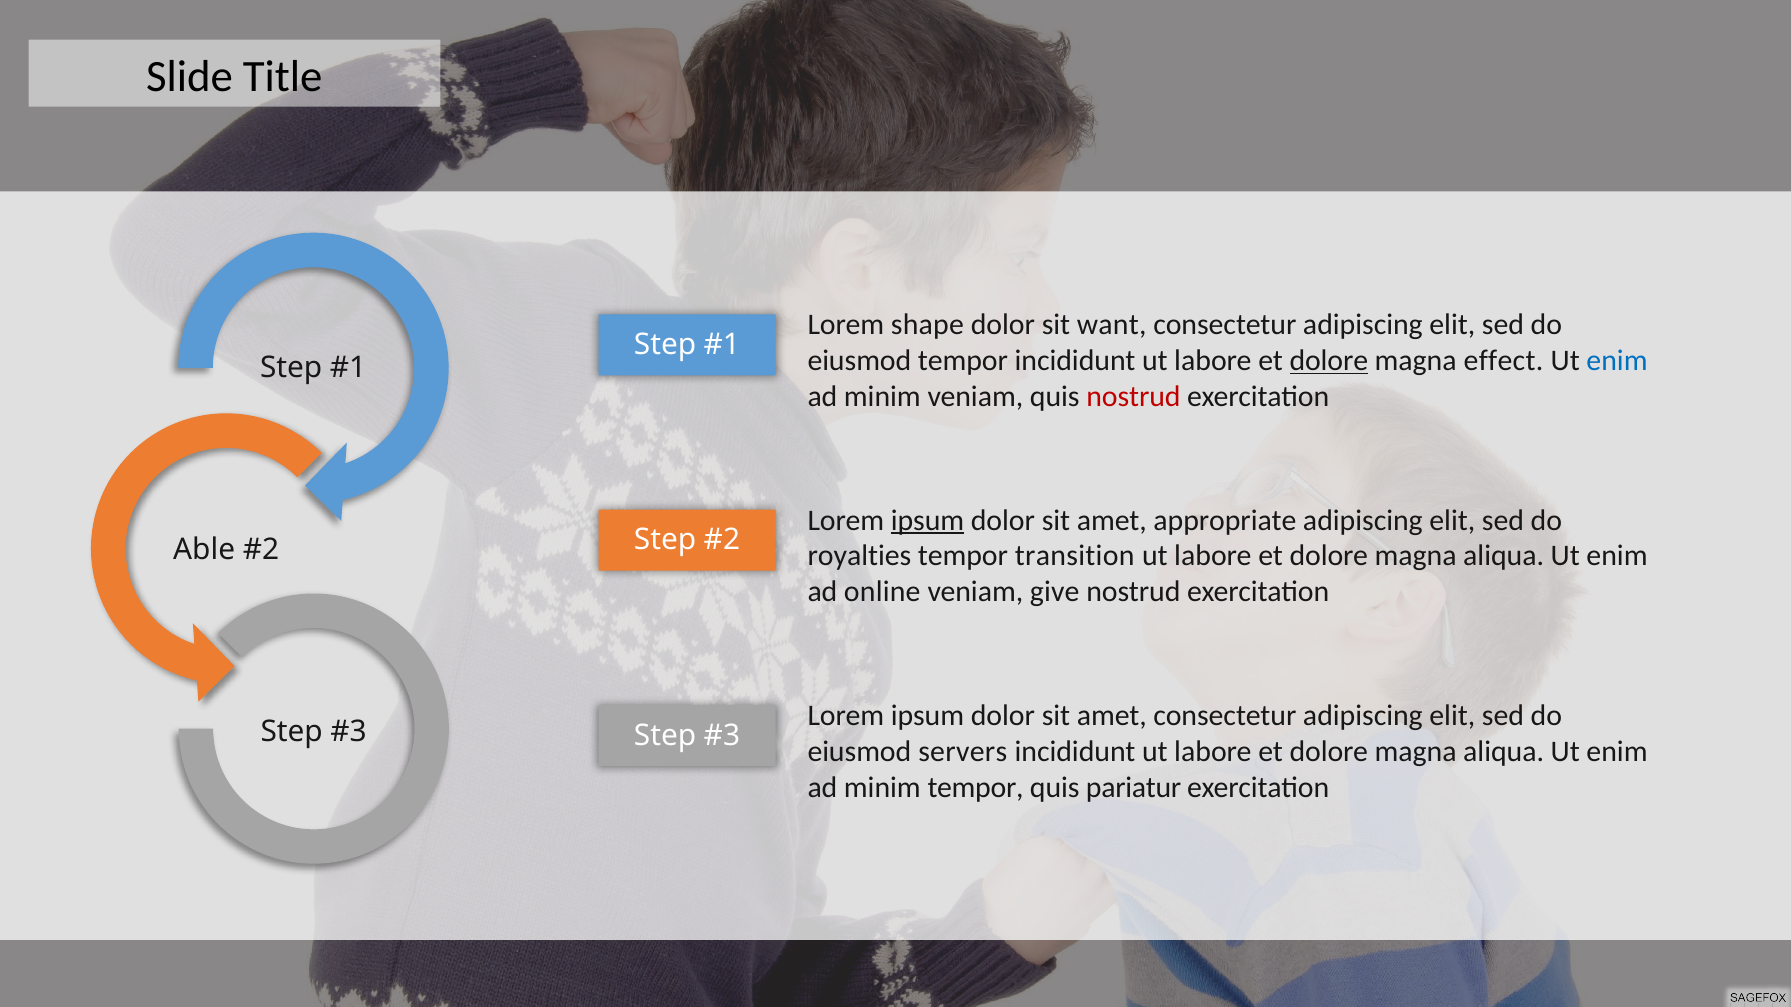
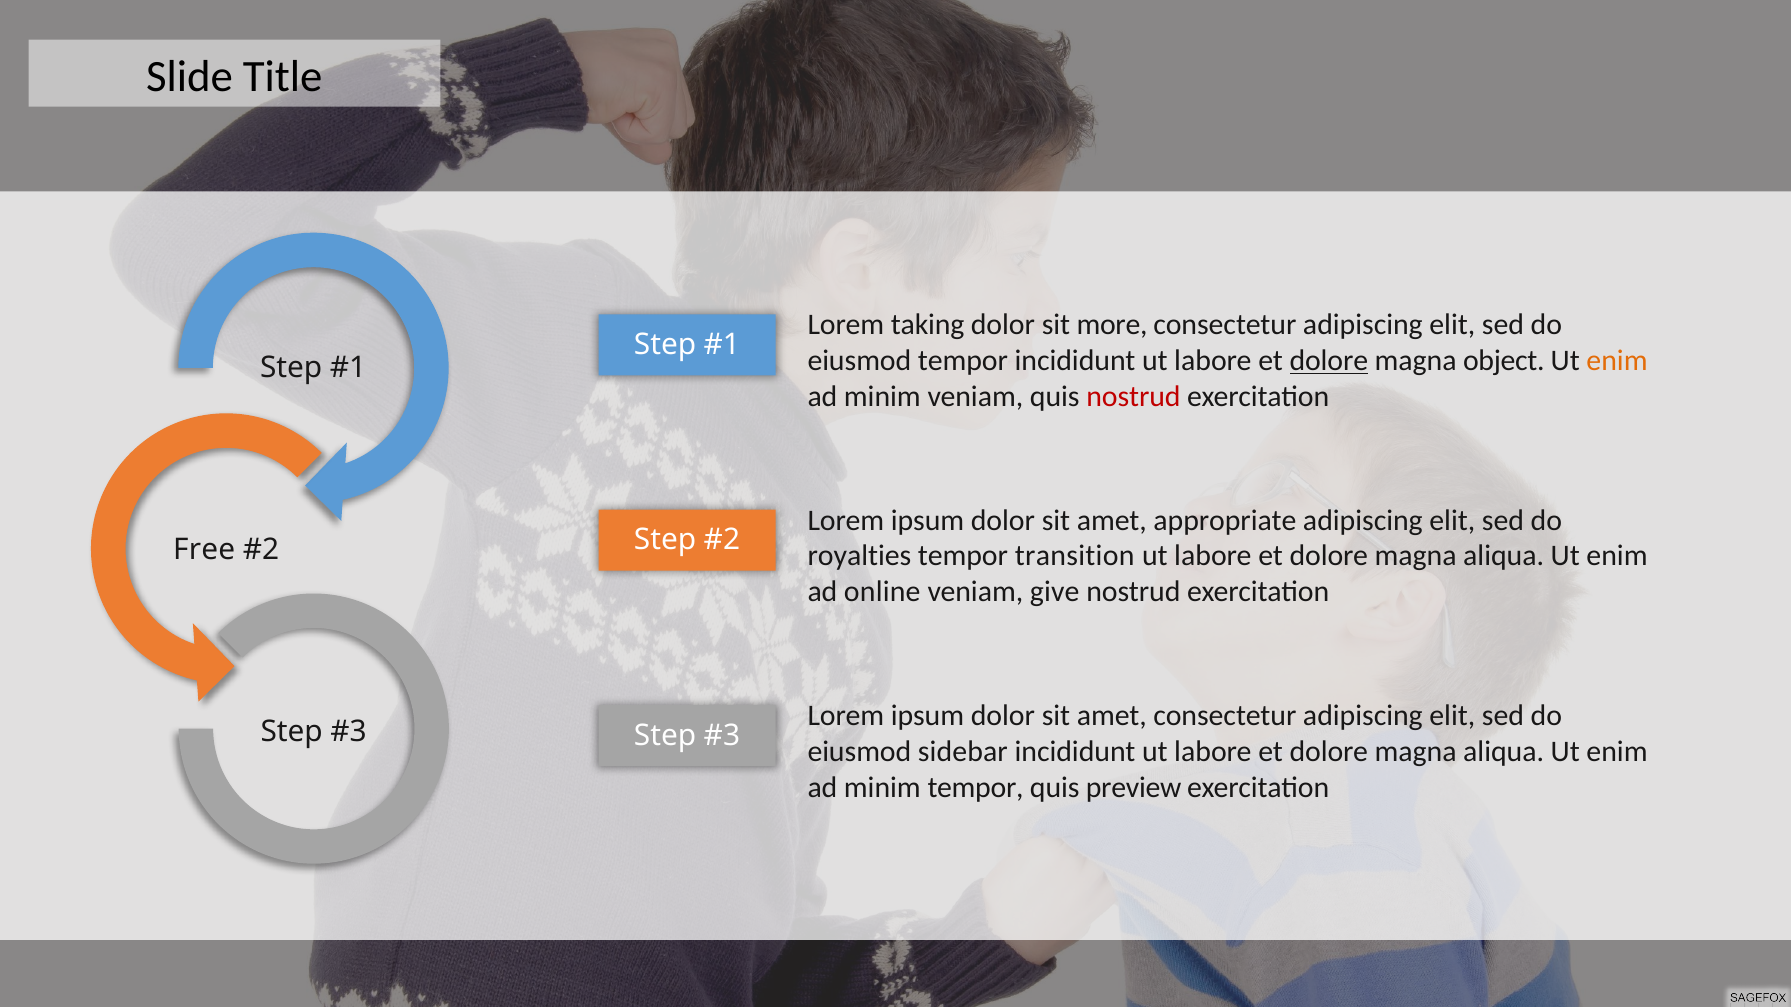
shape: shape -> taking (928, 325)
want: want -> more (1112, 325)
effect: effect -> object (1504, 361)
enim colour: blue -> orange (1617, 361)
ipsum underline: present -> none (928, 520)
Able: Able -> Free (204, 549)
servers: servers -> sidebar (963, 752)
pariatur: pariatur -> preview (1134, 788)
